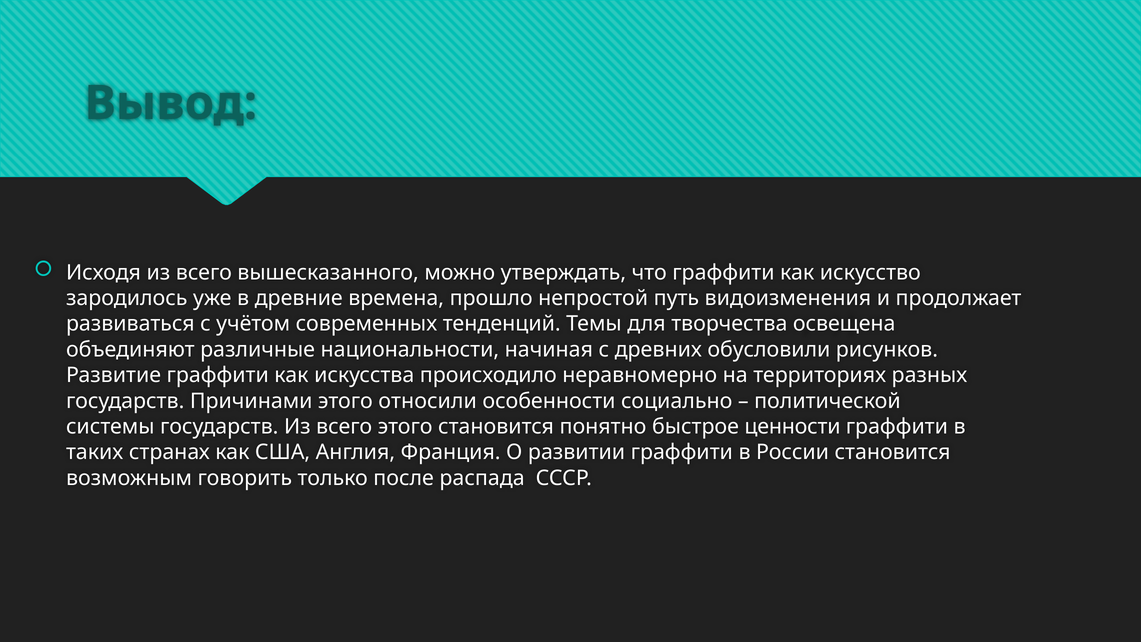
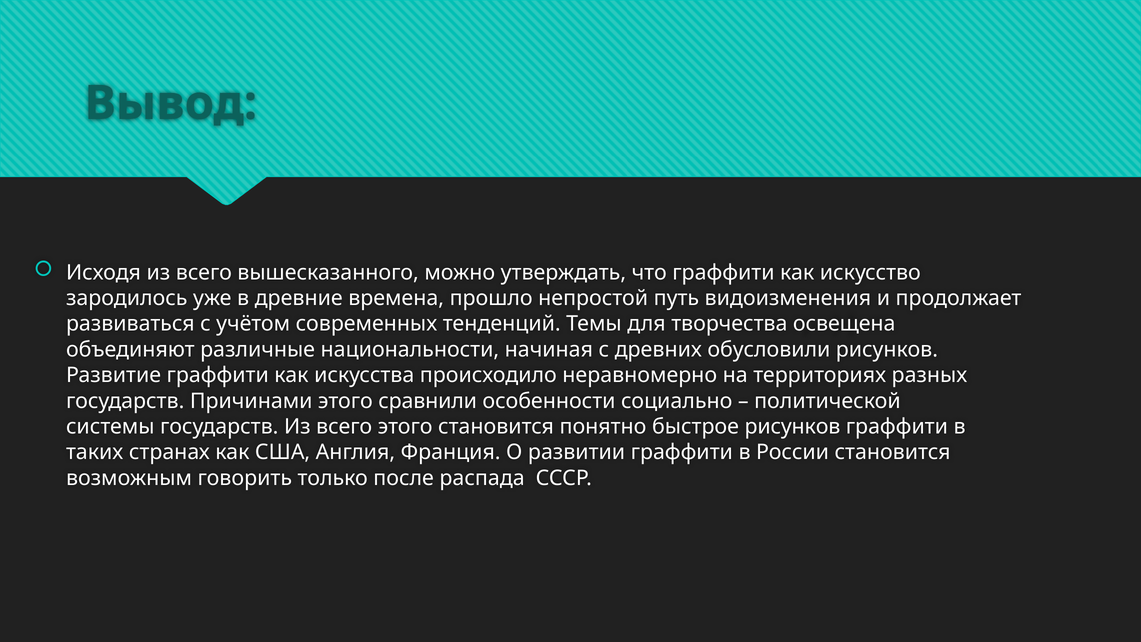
относили: относили -> сравнили (428, 401)
быстрое ценности: ценности -> рисунков (792, 427)
